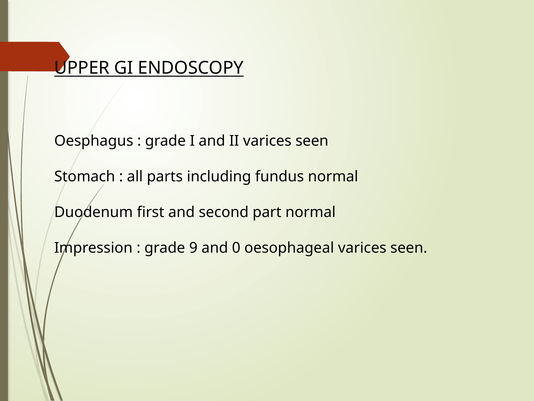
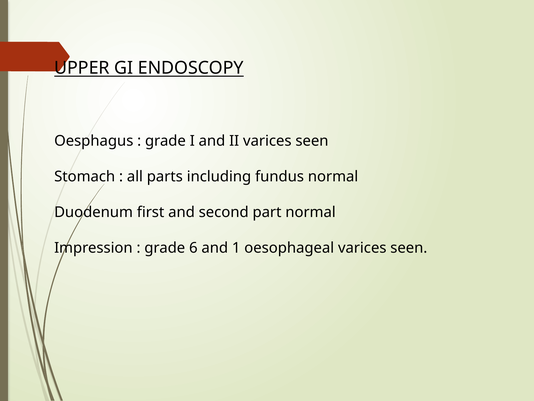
9: 9 -> 6 (193, 248)
0: 0 -> 1 (236, 248)
